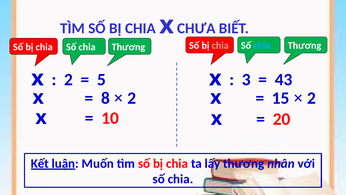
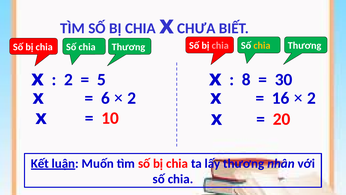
chia colour: light blue -> yellow (262, 46)
3: 3 -> 8 (246, 80)
43: 43 -> 30 (284, 80)
8: 8 -> 6 (105, 98)
15: 15 -> 16 (281, 98)
